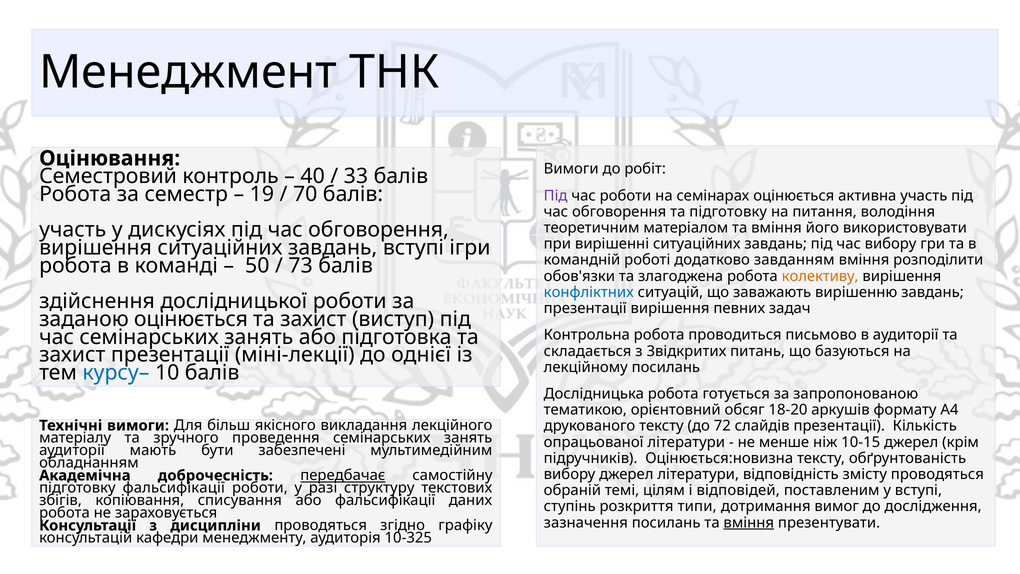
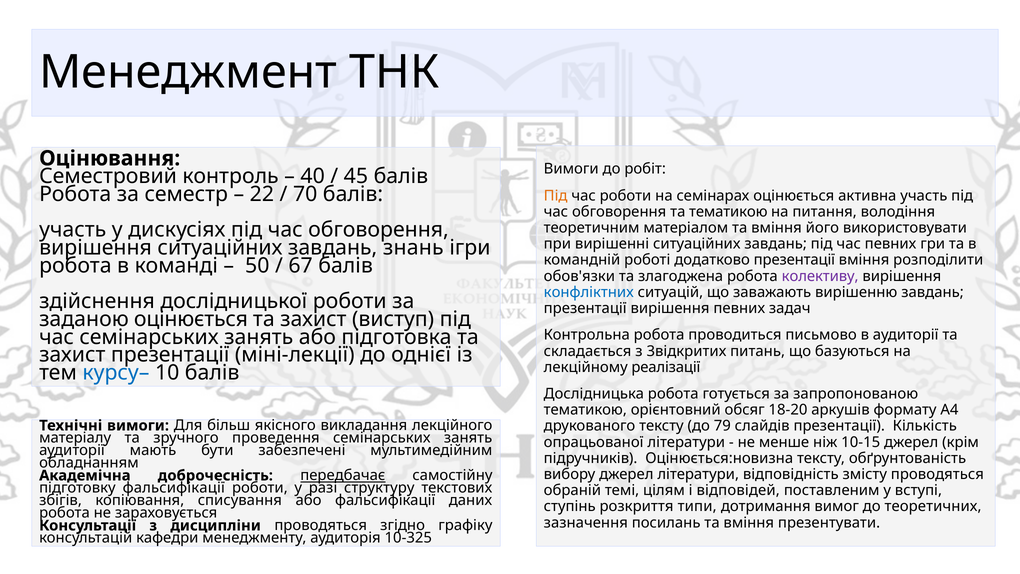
33: 33 -> 45 (356, 176)
19: 19 -> 22 (262, 194)
Під colour: purple -> orange (556, 196)
та підготовку: підготовку -> тематикою (728, 212)
час вибору: вибору -> певних (891, 244)
завдань вступі: вступі -> знань (413, 248)
додатково завданням: завданням -> презентації (794, 260)
73: 73 -> 67 (301, 265)
колективу colour: orange -> purple (820, 276)
лекційному посилань: посилань -> реалізації (666, 367)
72: 72 -> 79 (722, 426)
дослідження: дослідження -> теоретичних (933, 506)
вміння underline: present -> none (749, 522)
